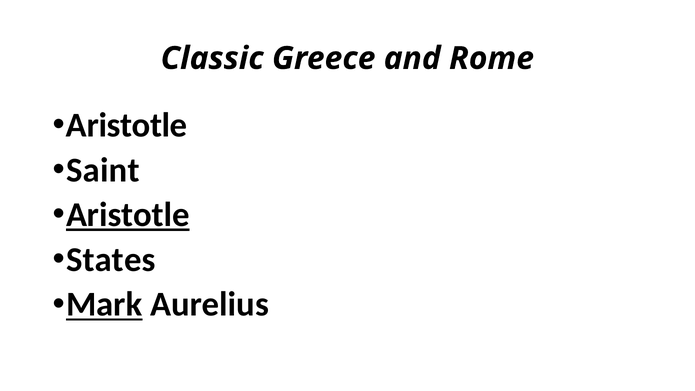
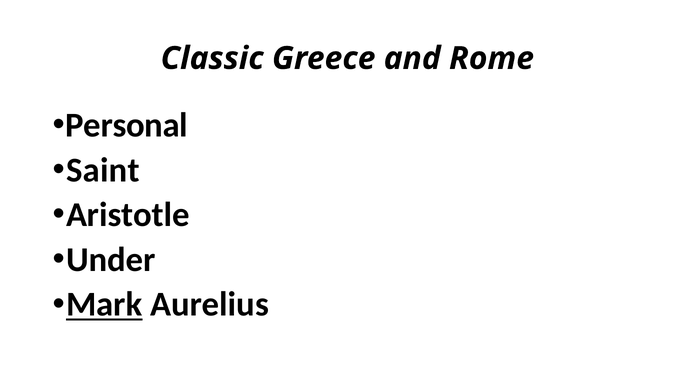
Aristotle: Aristotle -> Personal (127, 125)
Aristotle underline: present -> none (128, 215)
States: States -> Under (111, 260)
